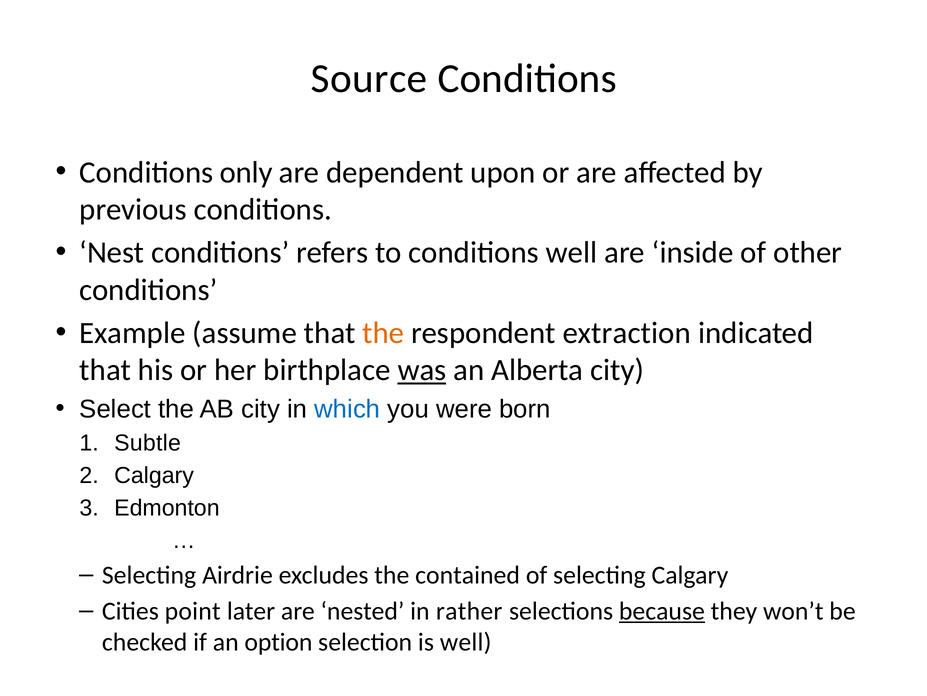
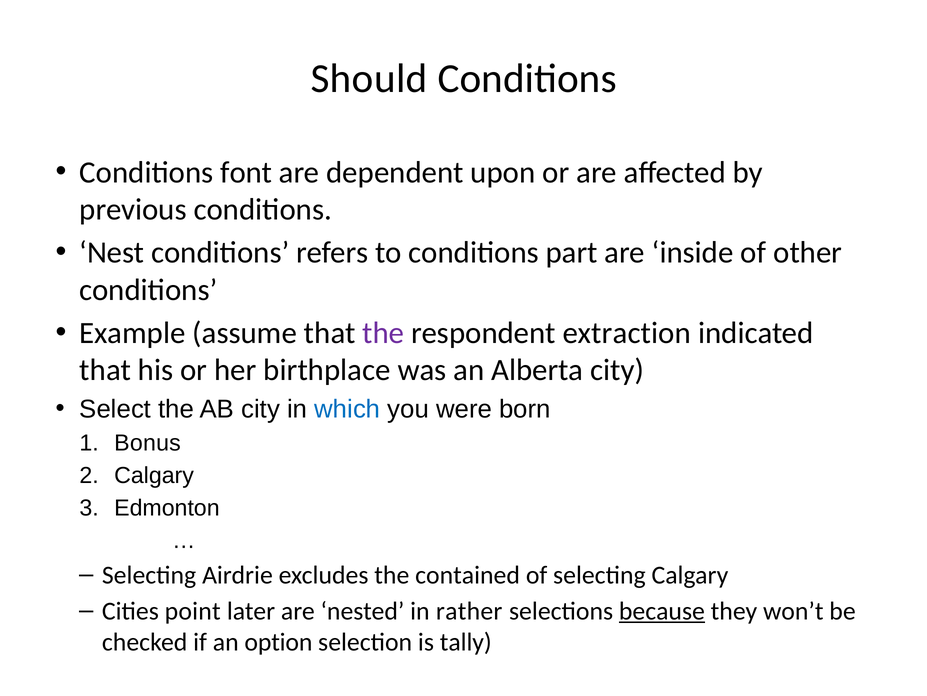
Source: Source -> Should (369, 79)
only: only -> font (246, 172)
conditions well: well -> part (572, 252)
the colour: orange -> purple (383, 333)
was underline: present -> none (422, 370)
Subtle: Subtle -> Bonus (148, 442)
is well: well -> tally (466, 641)
